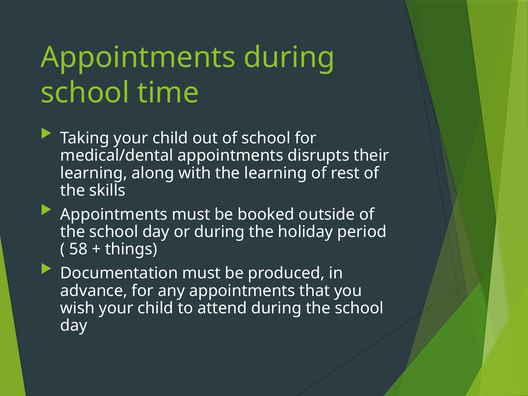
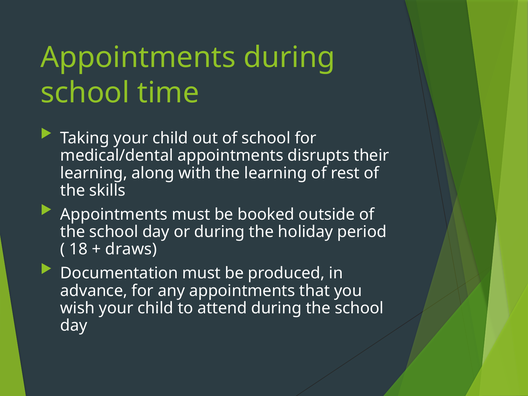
58: 58 -> 18 (78, 249)
things: things -> draws (131, 249)
